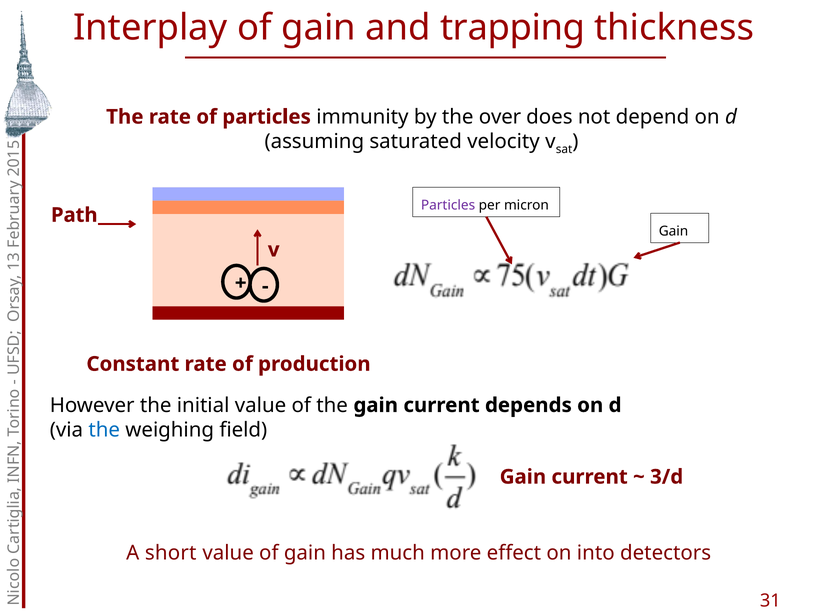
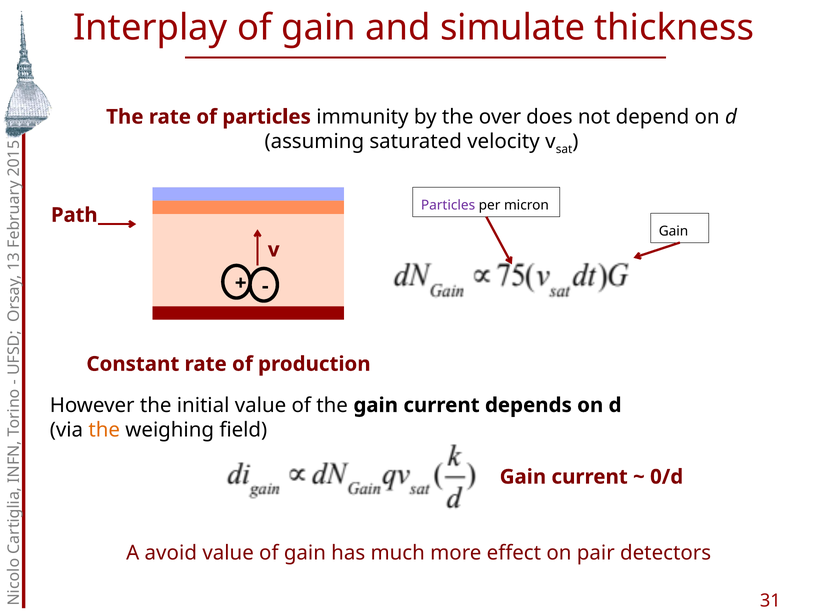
trapping: trapping -> simulate (513, 28)
the colour: blue -> orange (104, 430)
3/d: 3/d -> 0/d (667, 477)
short: short -> avoid (171, 553)
into: into -> pair (596, 553)
